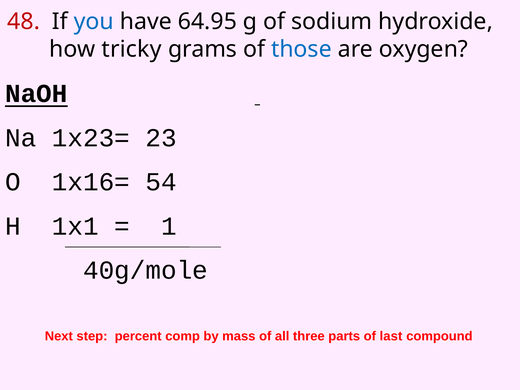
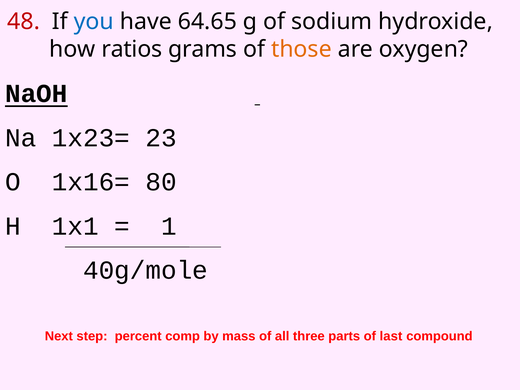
64.95: 64.95 -> 64.65 (207, 22)
tricky: tricky -> ratios (132, 49)
those colour: blue -> orange (301, 49)
54: 54 -> 80 (161, 182)
